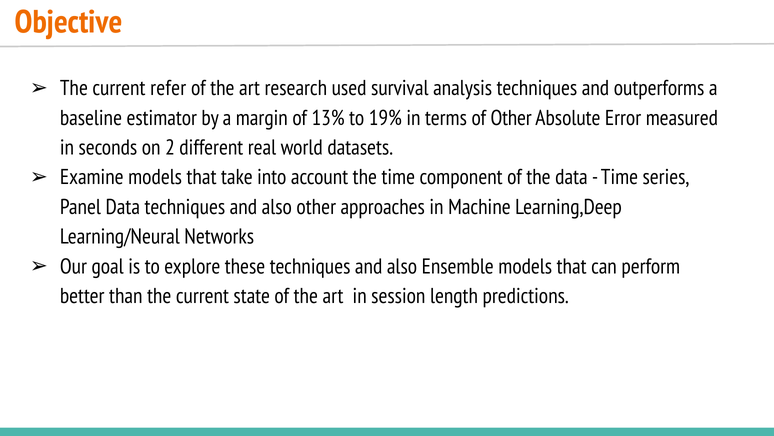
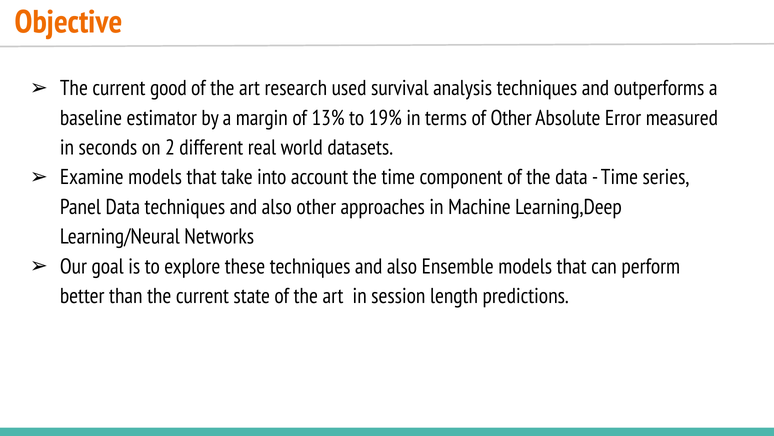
refer: refer -> good (168, 88)
